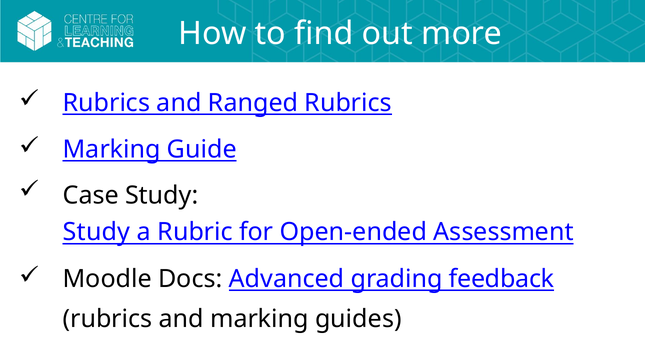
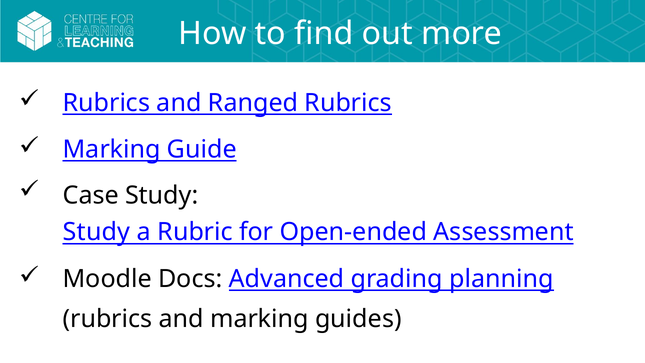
feedback: feedback -> planning (501, 279)
